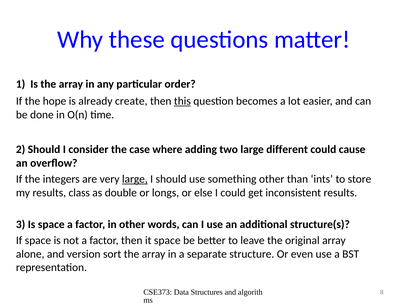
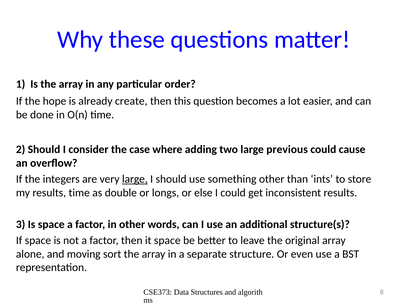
this underline: present -> none (182, 101)
different: different -> previous (287, 150)
results class: class -> time (79, 193)
version: version -> moving (84, 254)
